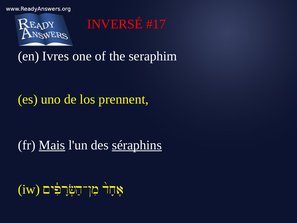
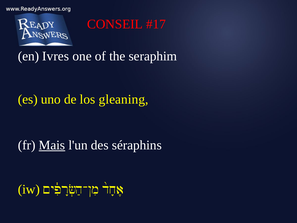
INVERSÉ: INVERSÉ -> CONSEIL (115, 24)
prennent: prennent -> gleaning (124, 99)
séraphins underline: present -> none (137, 145)
